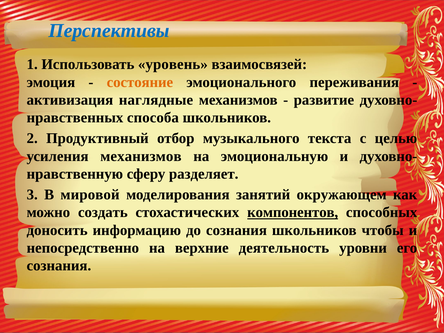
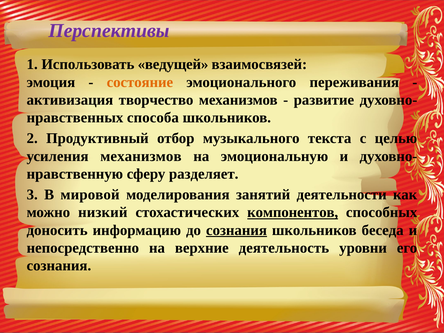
Перспективы colour: blue -> purple (109, 31)
уровень: уровень -> ведущей (173, 64)
наглядные: наглядные -> творчество (156, 100)
окружающем: окружающем -> деятельности (342, 195)
создать: создать -> низкий (103, 212)
сознания underline: none -> present (236, 230)
чтобы: чтобы -> беседа (383, 230)
